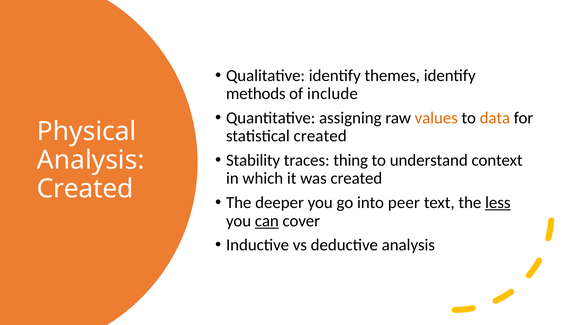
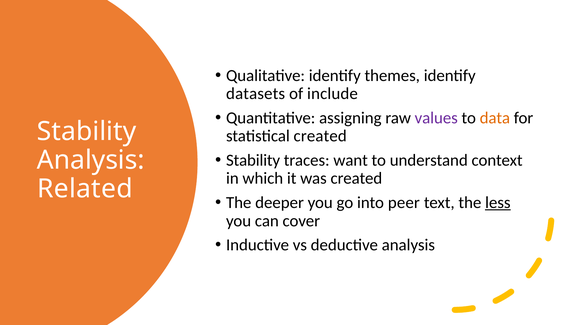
methods: methods -> datasets (256, 94)
values colour: orange -> purple (436, 118)
Physical: Physical -> Stability (87, 132)
thing: thing -> want (351, 160)
Created: Created -> Related (85, 189)
can underline: present -> none (267, 221)
